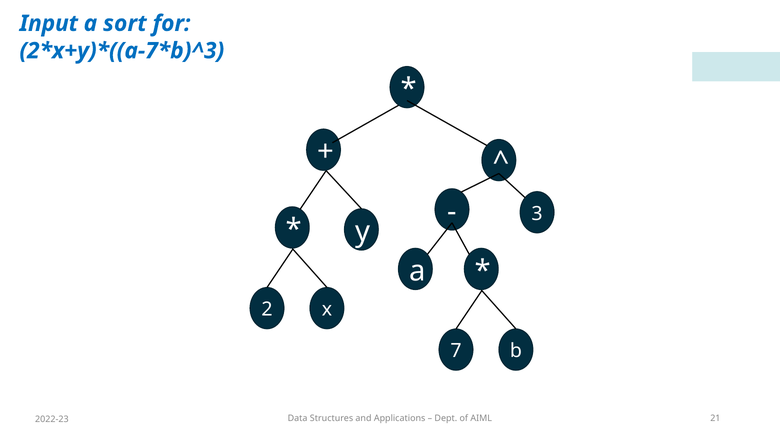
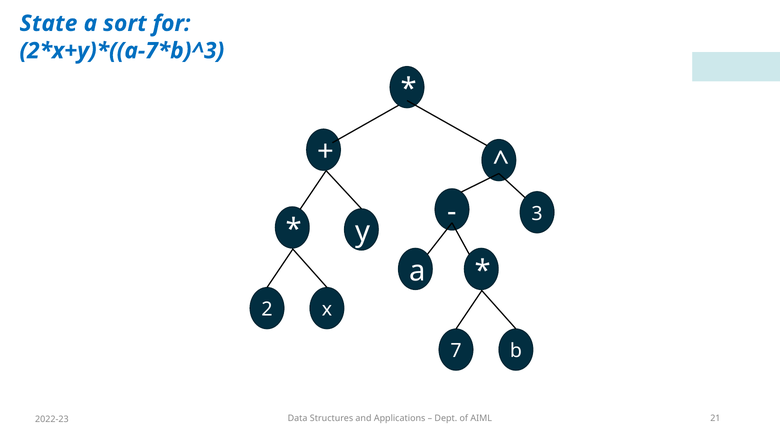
Input: Input -> State (49, 23)
